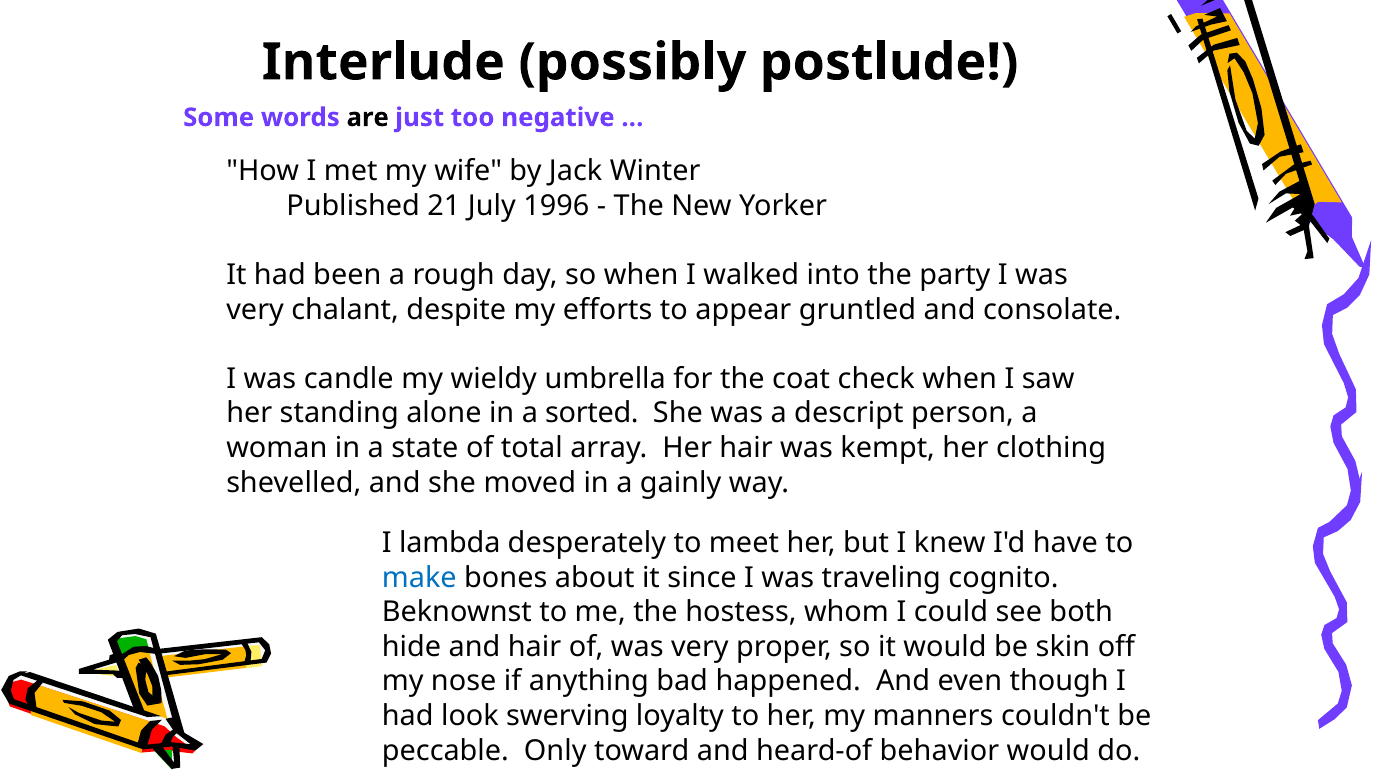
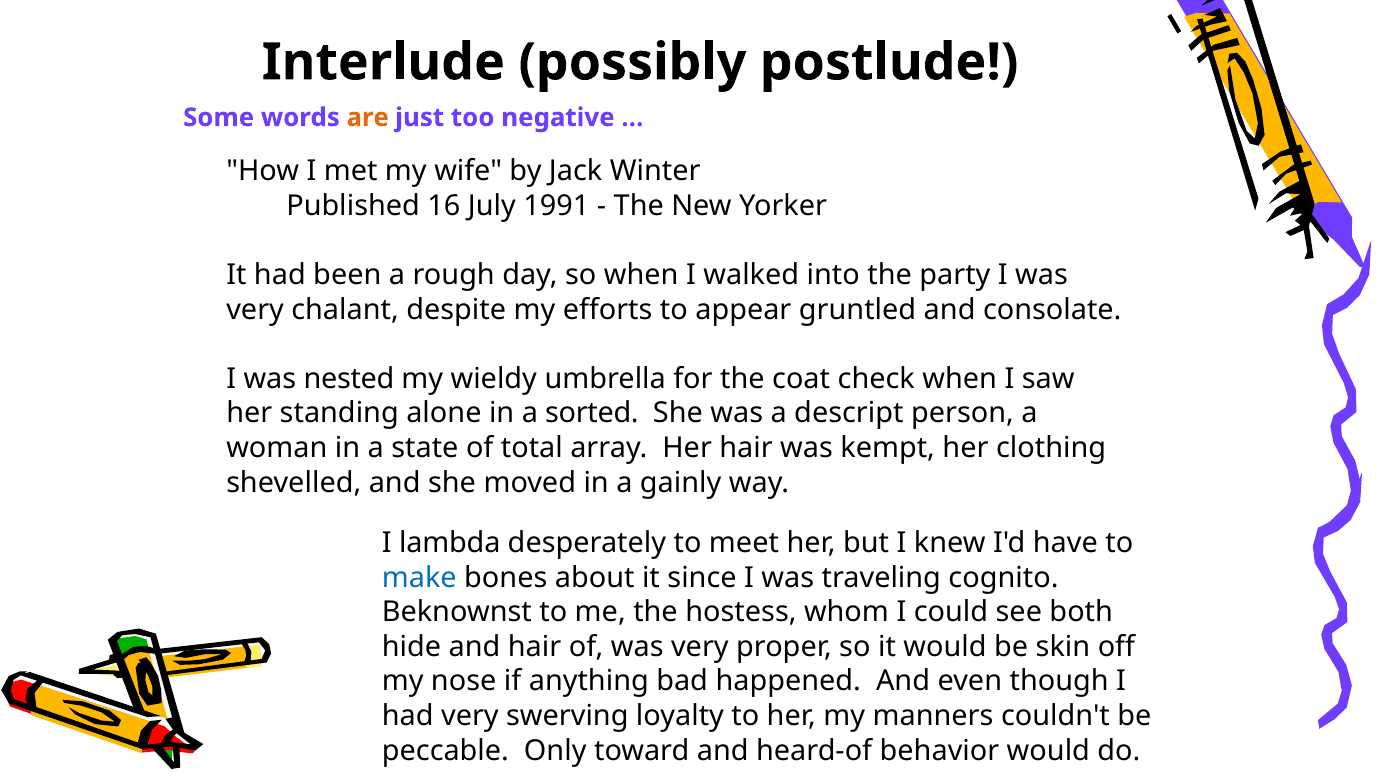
are colour: black -> orange (368, 118)
21: 21 -> 16 (444, 206)
1996: 1996 -> 1991 (556, 206)
candle: candle -> nested (349, 379)
had look: look -> very (470, 716)
